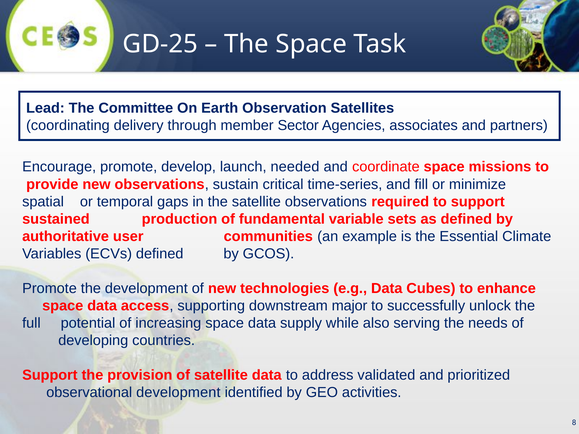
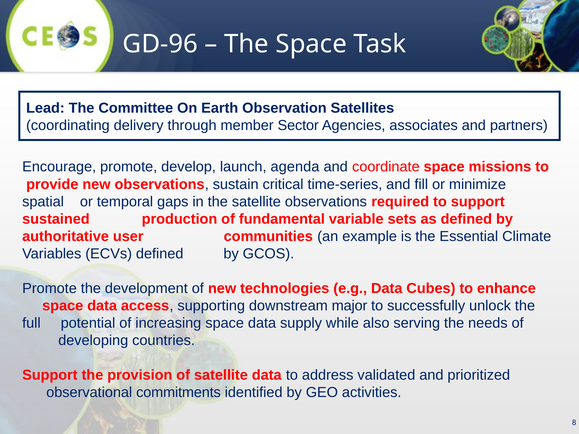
GD-25: GD-25 -> GD-96 (160, 44)
needed: needed -> agenda (295, 167)
observational development: development -> commitments (179, 393)
